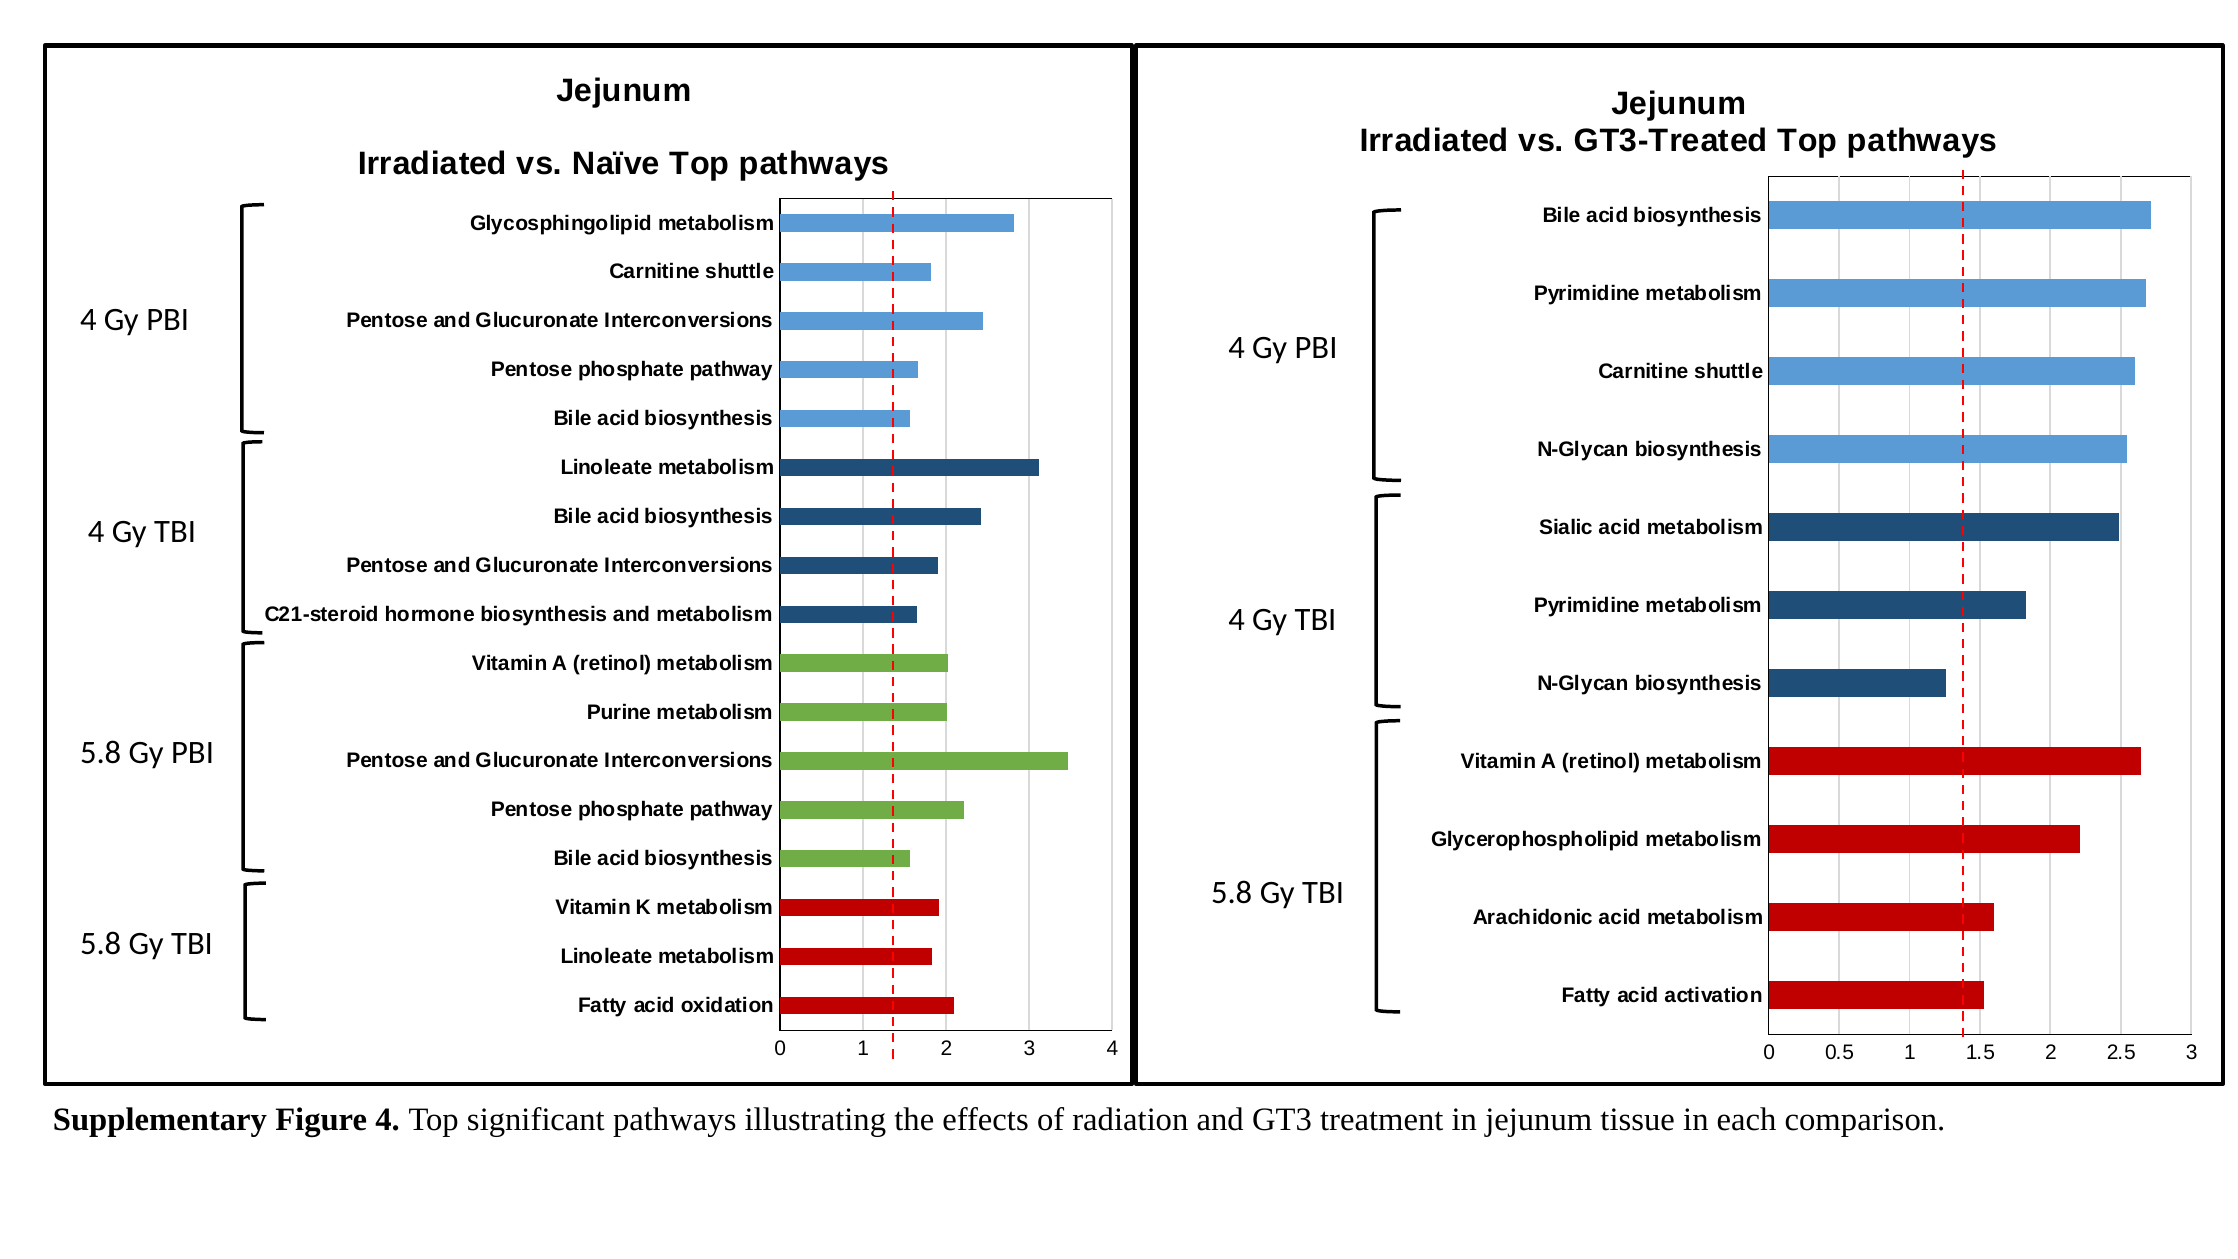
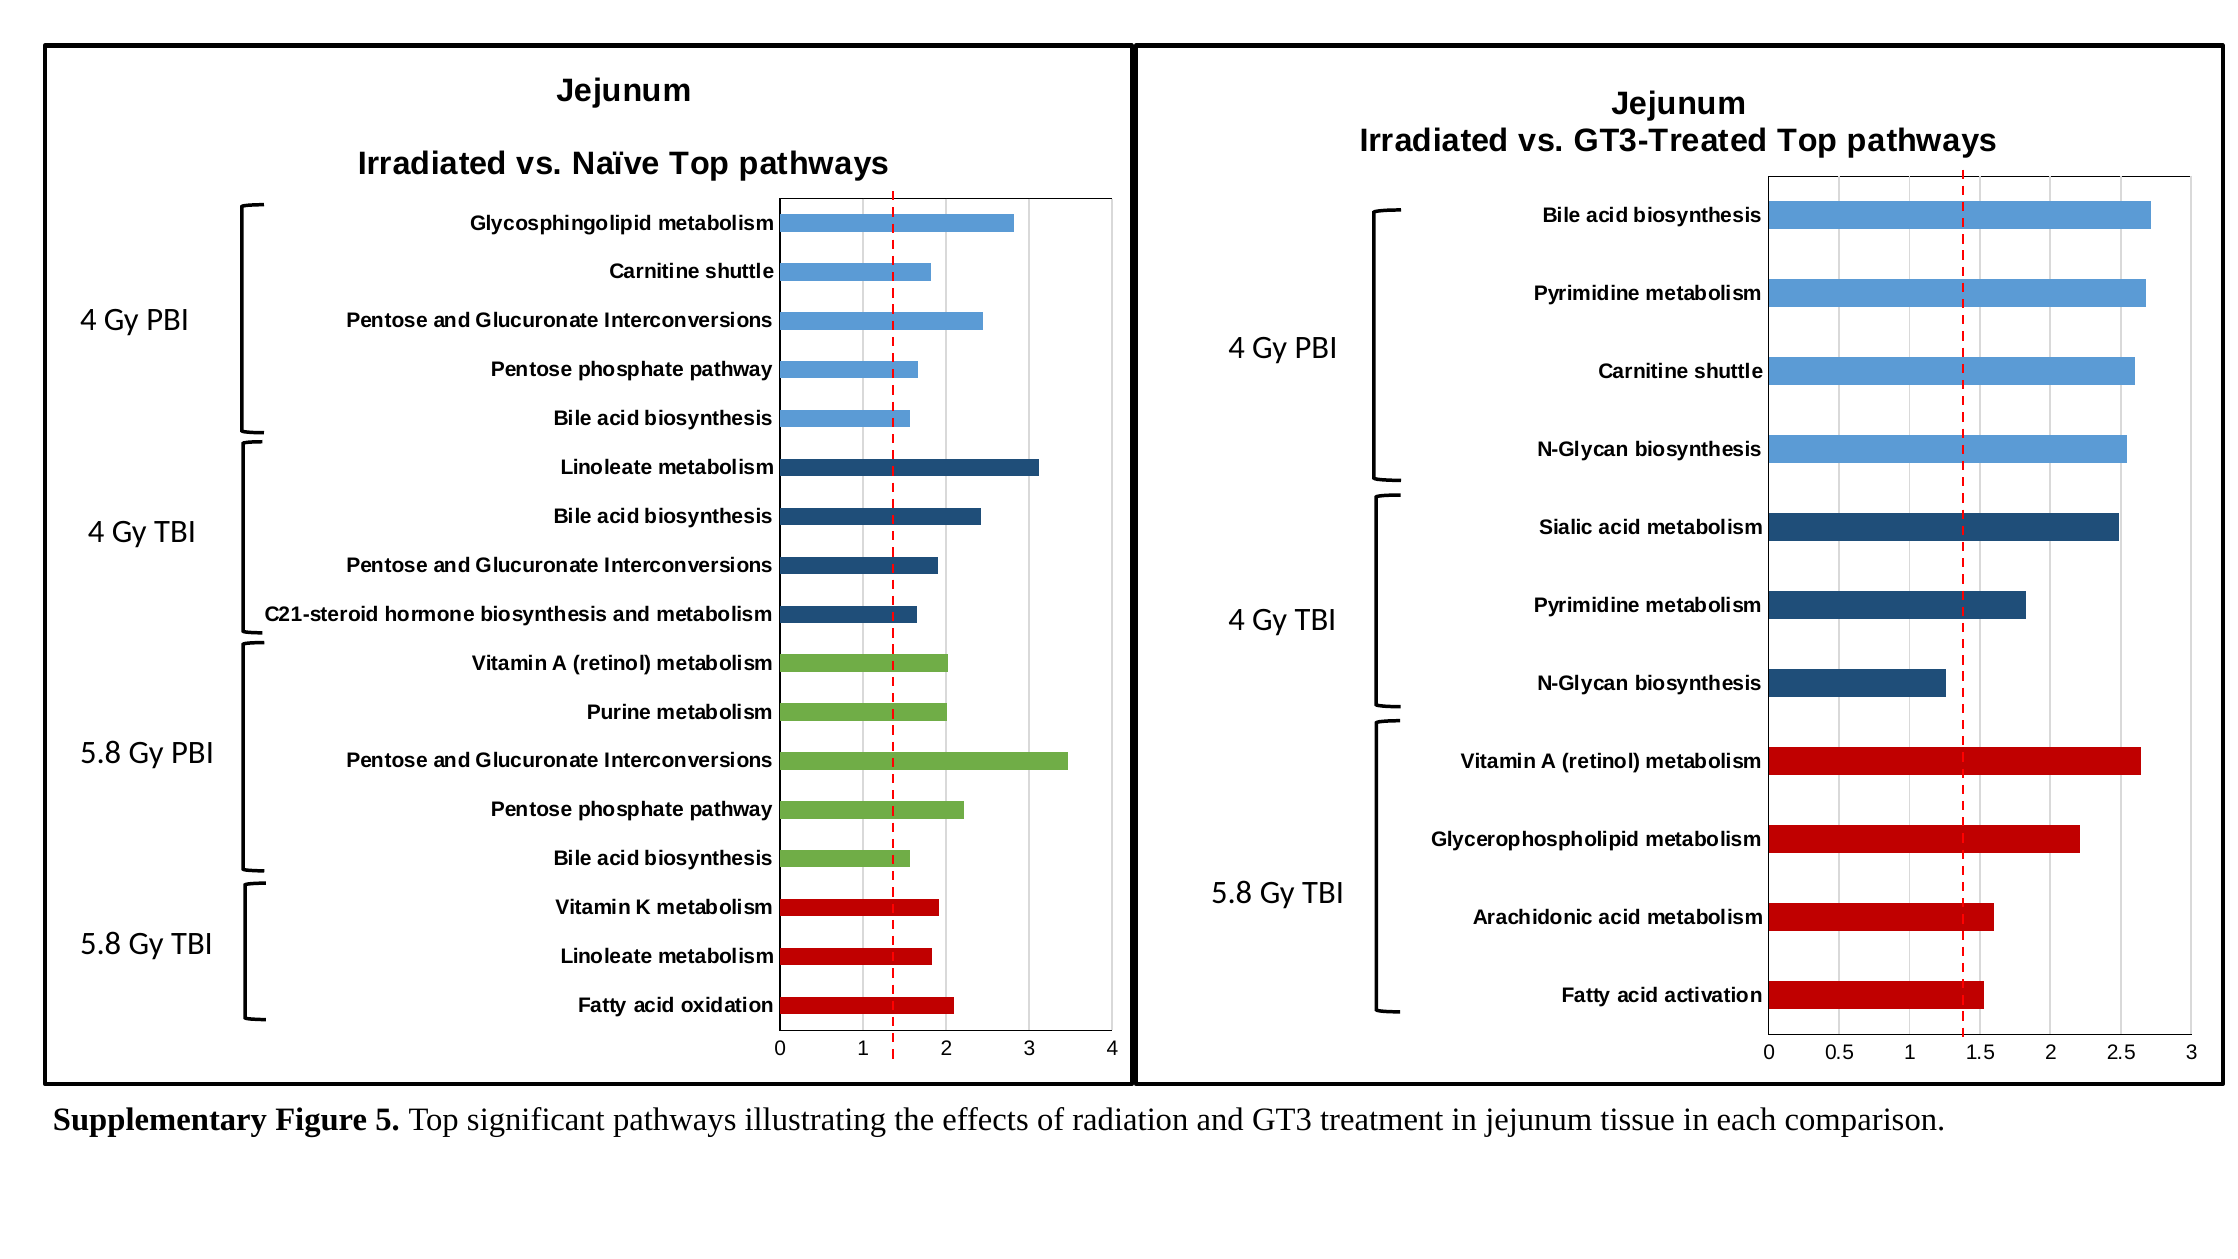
Figure 4: 4 -> 5 (388, 1120)
